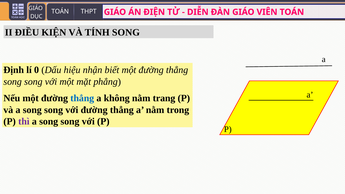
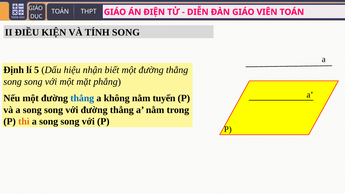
0: 0 -> 5 (37, 70)
trang: trang -> tuyến (164, 98)
thì colour: purple -> orange (24, 121)
